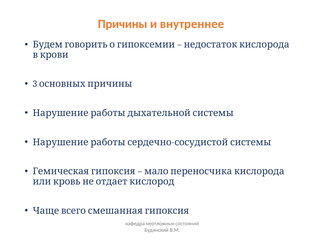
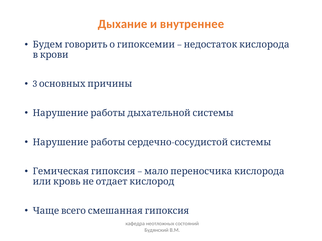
Причины: Причины -> Дыхание (123, 24)
